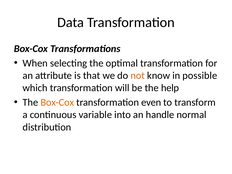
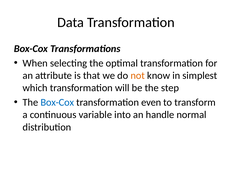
possible: possible -> simplest (200, 76)
help: help -> step (170, 88)
Box-Cox colour: orange -> blue (57, 102)
